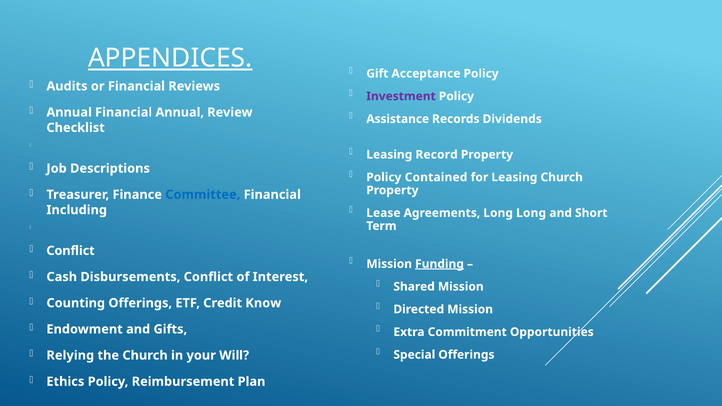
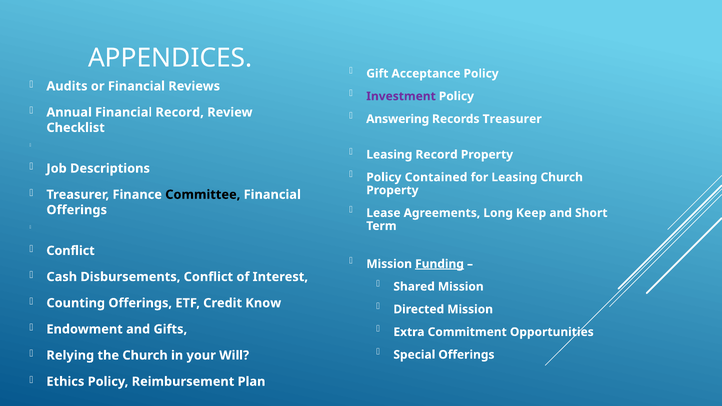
APPENDICES underline: present -> none (170, 58)
Financial Annual: Annual -> Record (180, 112)
Assistance: Assistance -> Answering (398, 119)
Records Dividends: Dividends -> Treasurer (512, 119)
Committee colour: blue -> black (203, 195)
Long Long: Long -> Keep (531, 213)
Including: Including -> Offerings (77, 210)
